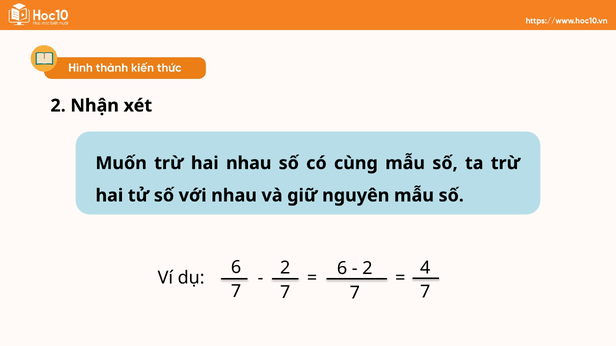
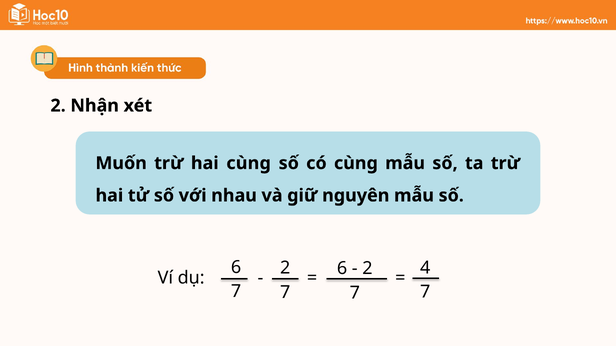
hai nhau: nhau -> cùng (249, 163)
